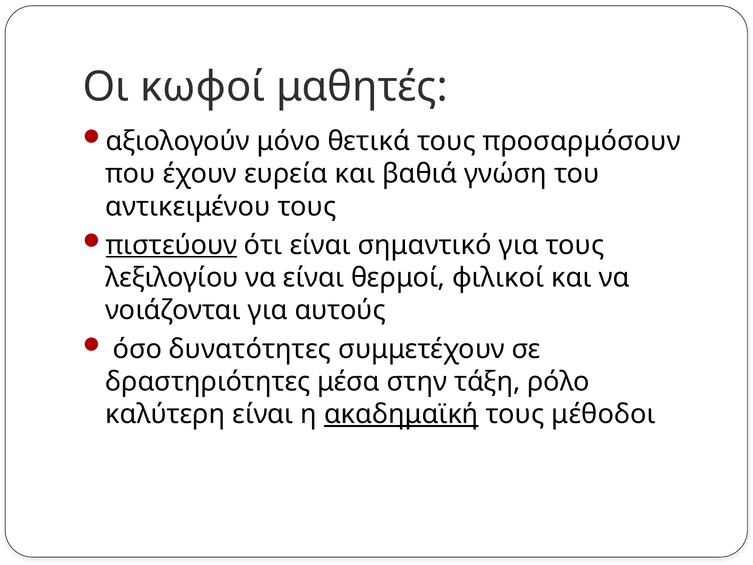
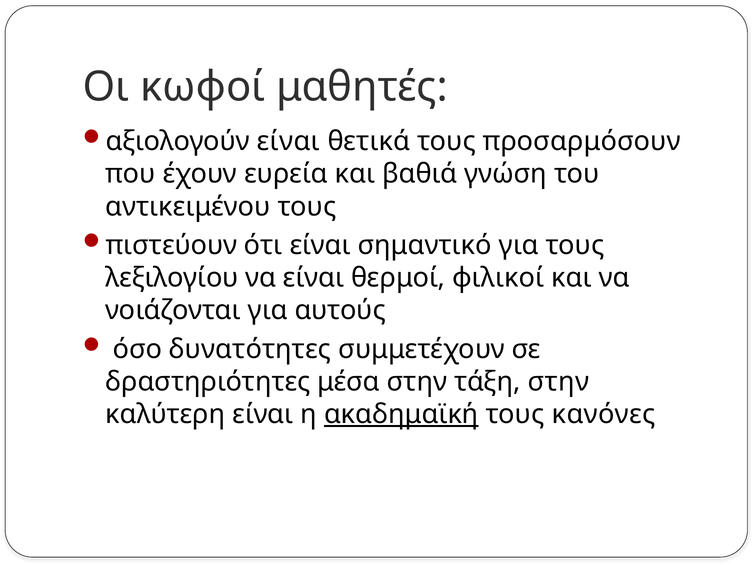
αξιολογούν μόνο: μόνο -> είναι (288, 141)
πιστεύουν underline: present -> none (172, 245)
τάξη ρόλο: ρόλο -> στην (558, 382)
μέθοδοι: μέθοδοι -> κανόνες (604, 414)
